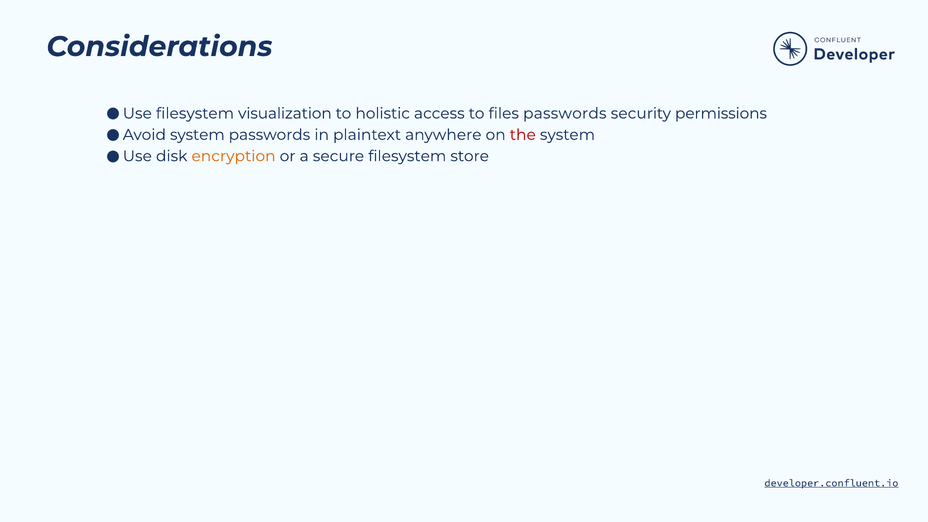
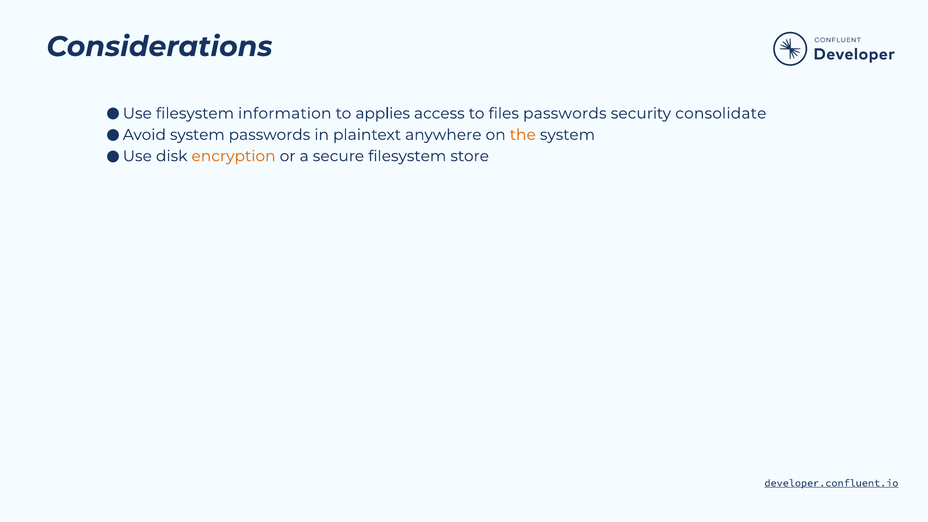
visualization: visualization -> information (285, 113)
holistic: holistic -> applies (383, 113)
permissions: permissions -> consolidate (721, 113)
the colour: red -> orange (523, 135)
